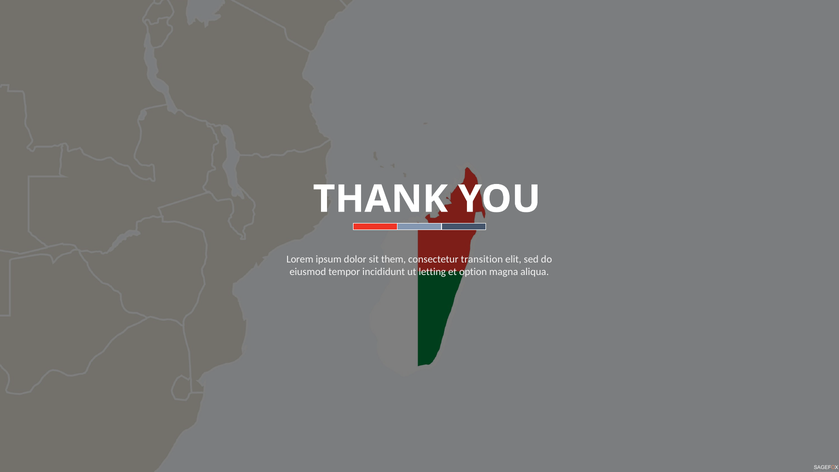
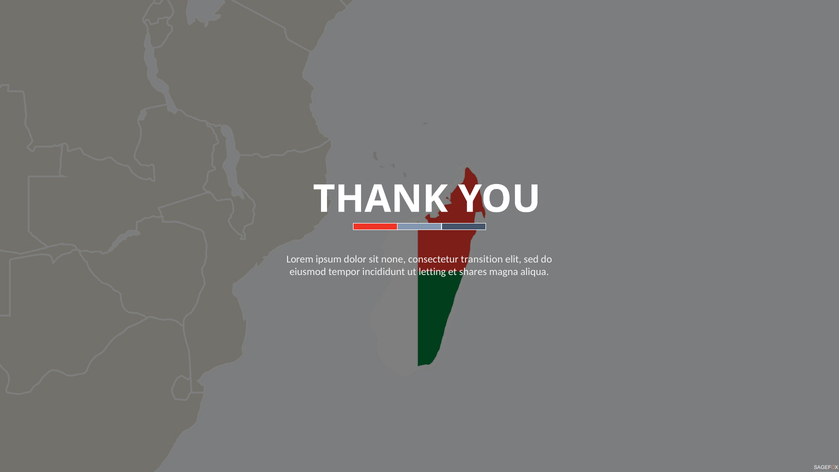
them: them -> none (393, 259)
option: option -> shares (473, 272)
